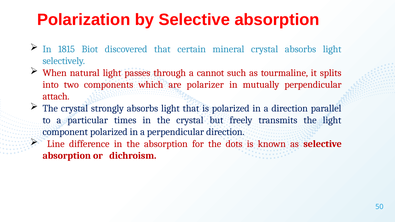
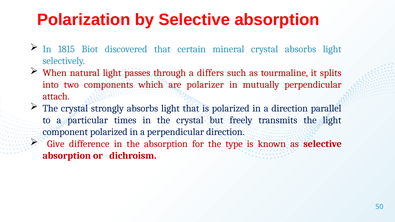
cannot: cannot -> differs (210, 73)
Line: Line -> Give (56, 144)
dots: dots -> type (234, 144)
